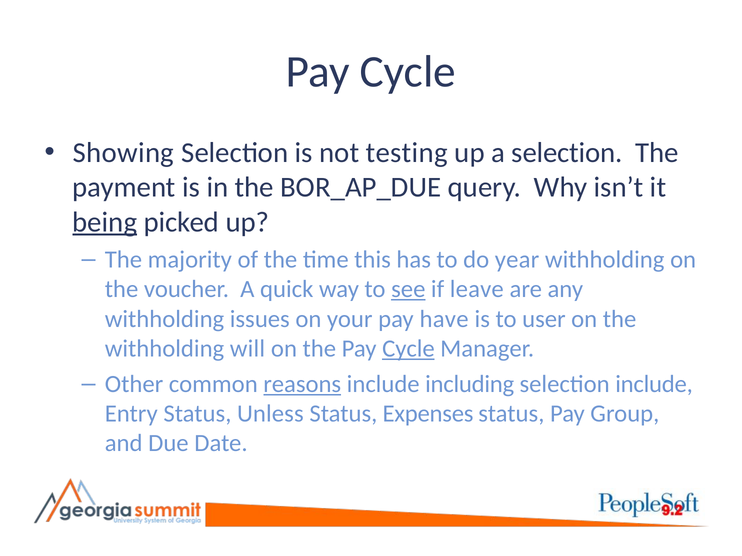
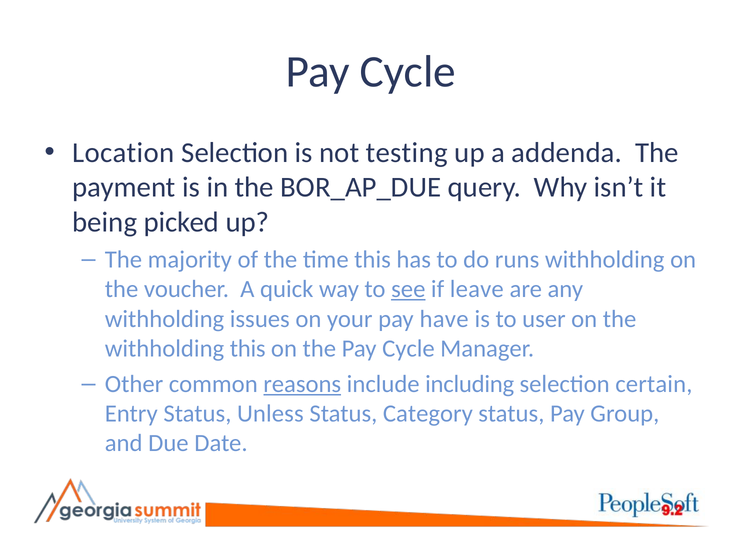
Showing: Showing -> Location (123, 153)
a selection: selection -> addenda (567, 153)
being underline: present -> none (105, 222)
year: year -> runs (517, 260)
withholding will: will -> this (248, 349)
Cycle underline: present -> none (408, 349)
selection include: include -> certain (654, 384)
Expenses: Expenses -> Category (428, 414)
